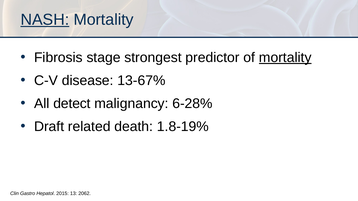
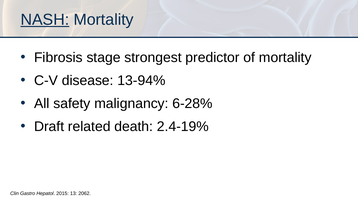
mortality underline: present -> none (285, 58)
13-67%: 13-67% -> 13-94% (141, 81)
detect: detect -> safety (72, 104)
1.8-19%: 1.8-19% -> 2.4-19% (183, 127)
